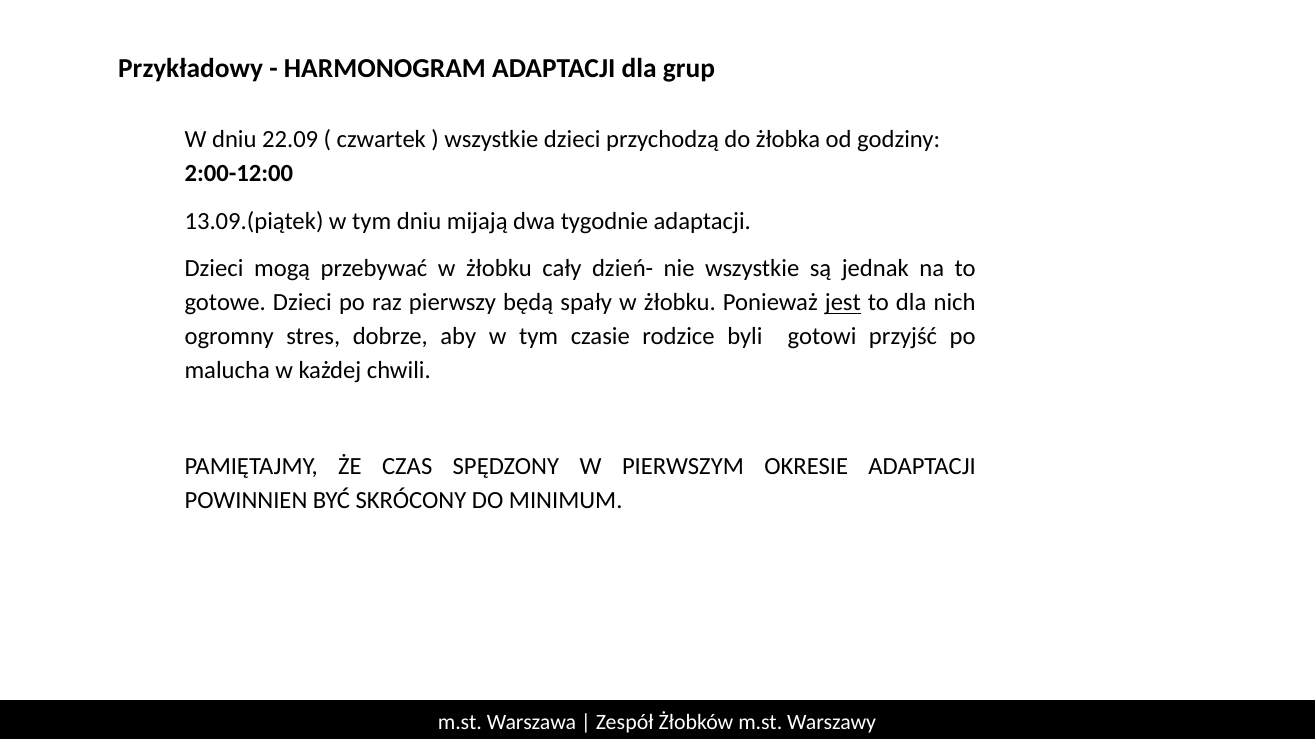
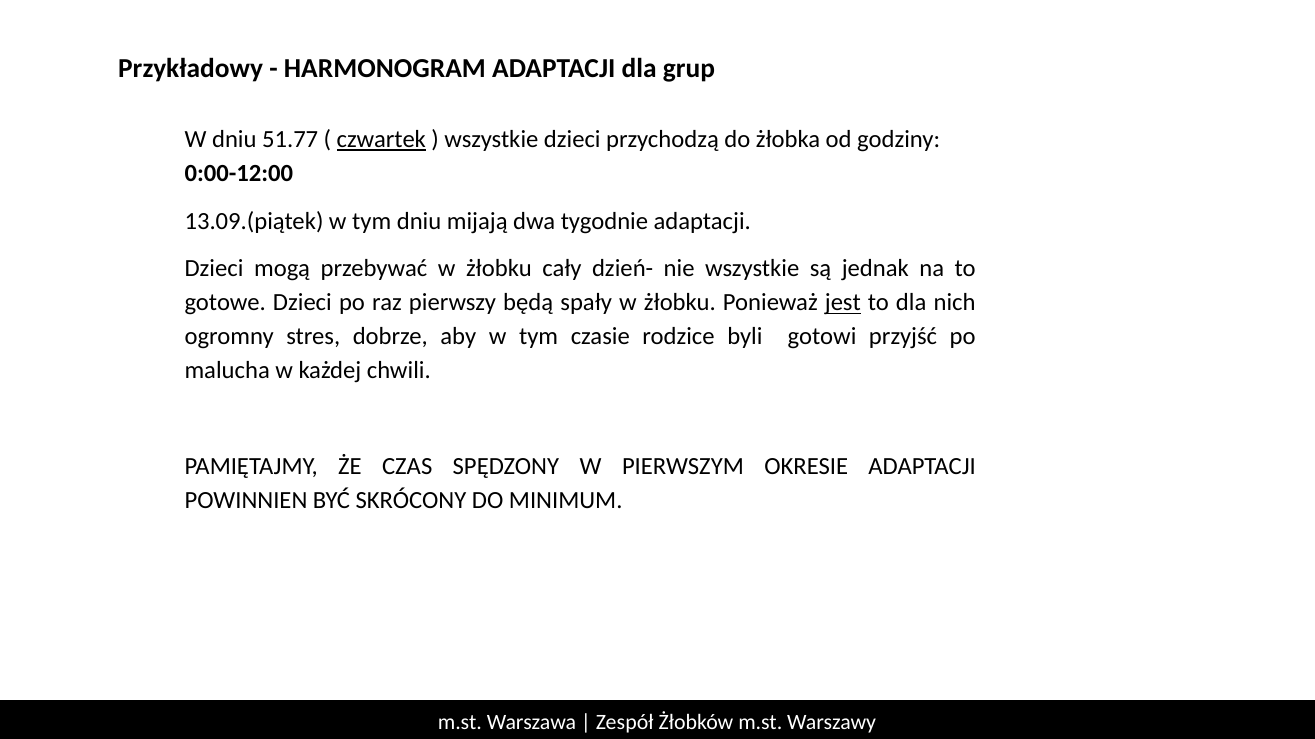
22.09: 22.09 -> 51.77 (290, 140)
czwartek underline: none -> present (381, 140)
2:00-12:00: 2:00-12:00 -> 0:00-12:00 (239, 174)
